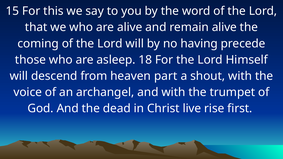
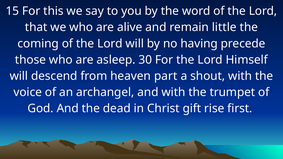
remain alive: alive -> little (224, 27)
18: 18 -> 30 (145, 60)
live: live -> gift (192, 109)
